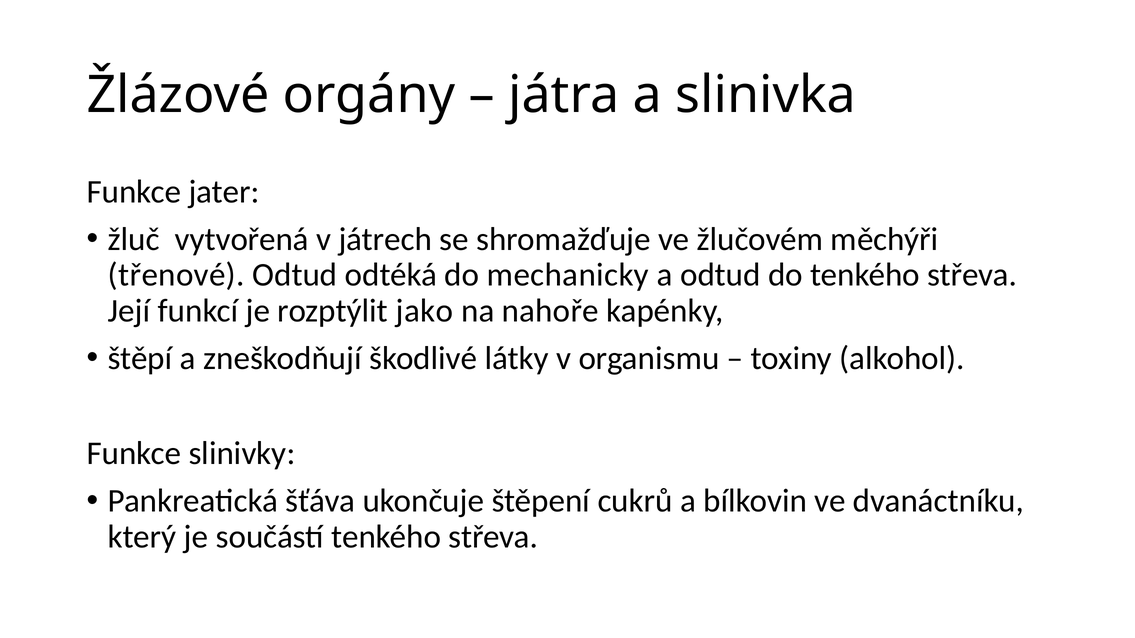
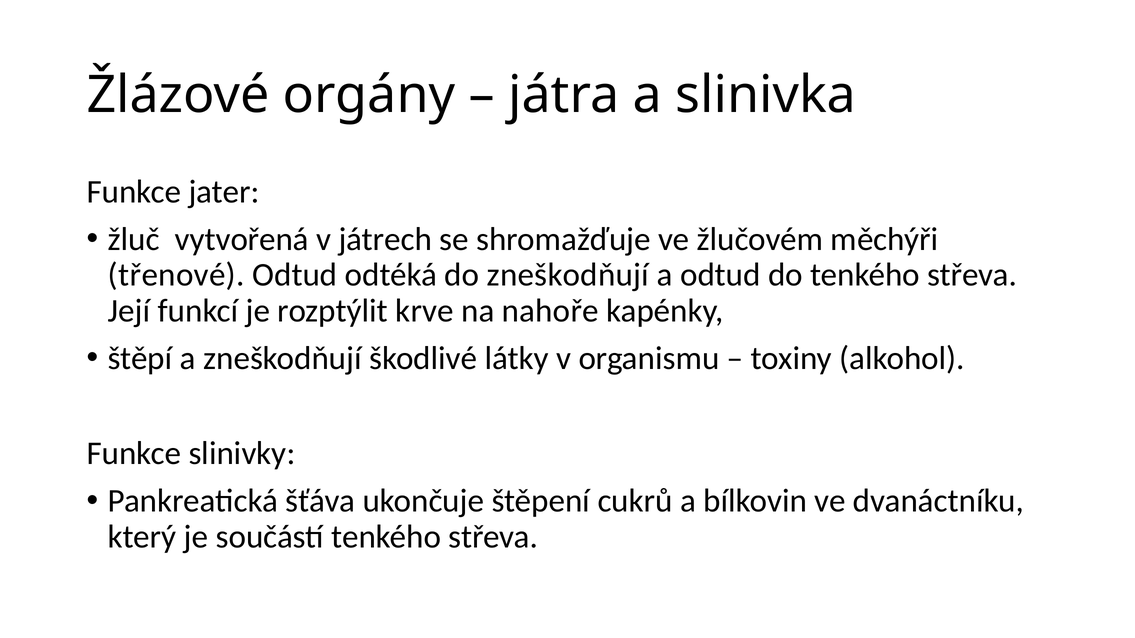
do mechanicky: mechanicky -> zneškodňují (568, 275)
jako: jako -> krve (425, 311)
